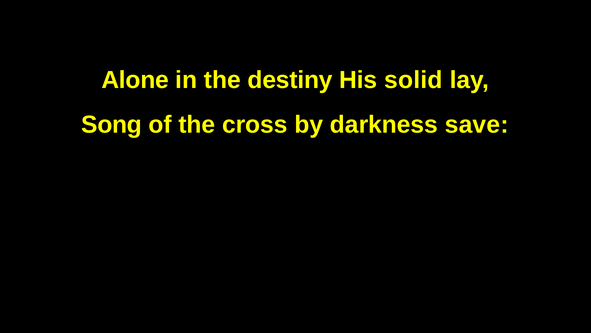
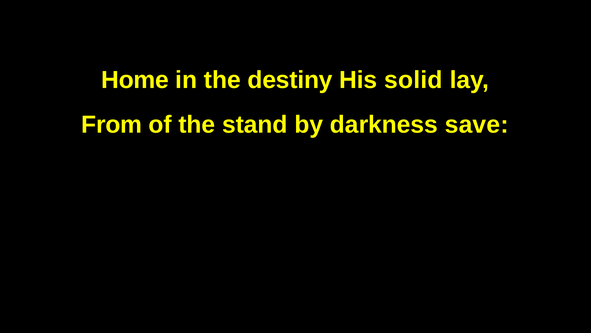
Alone: Alone -> Home (135, 80)
Song: Song -> From (112, 124)
cross: cross -> stand (255, 124)
